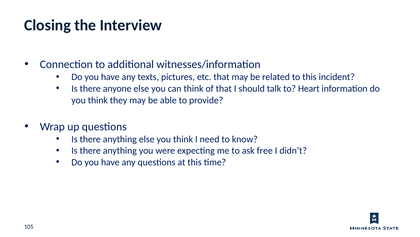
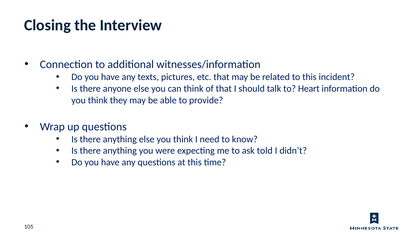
free: free -> told (265, 150)
